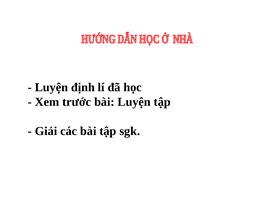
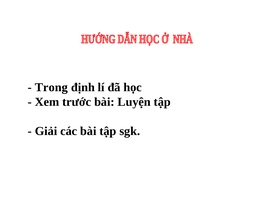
Luyện: Luyện -> Trong (51, 88)
